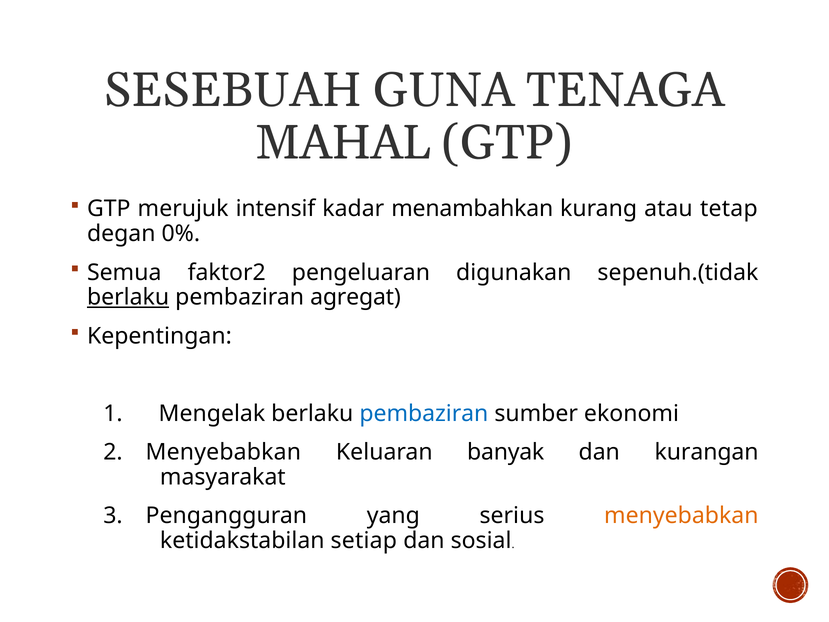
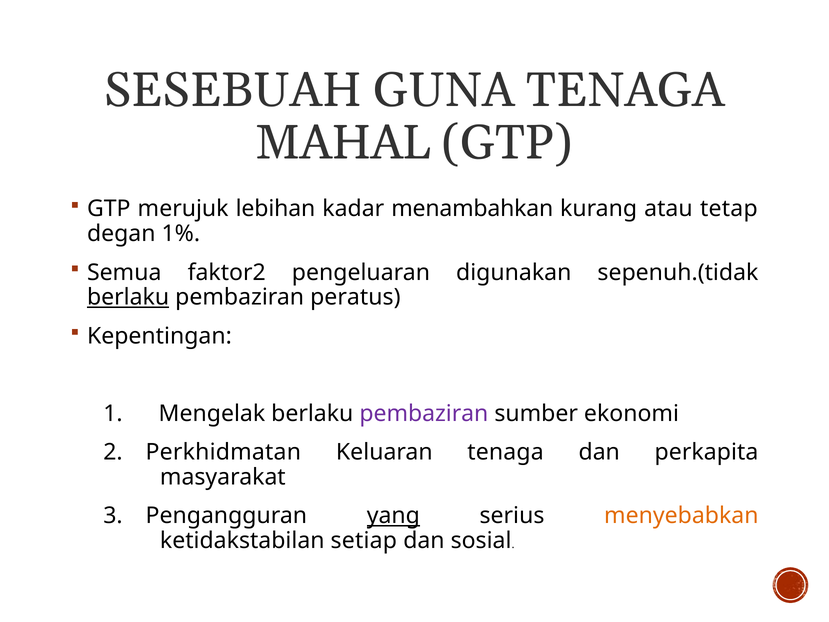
intensif: intensif -> lebihan (275, 209)
0%: 0% -> 1% (181, 234)
agregat: agregat -> peratus (355, 297)
pembaziran colour: blue -> purple (424, 413)
2 Menyebabkan: Menyebabkan -> Perkhidmatan (223, 452)
Keluaran banyak: banyak -> tenaga (506, 452)
kurangan: kurangan -> perkapita (707, 452)
yang underline: none -> present (393, 515)
